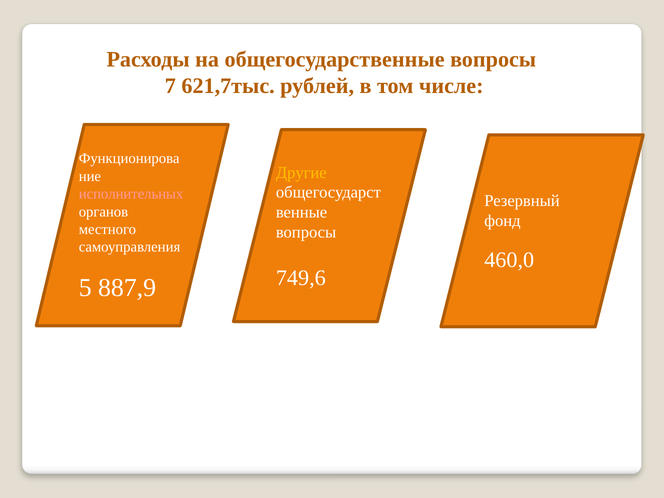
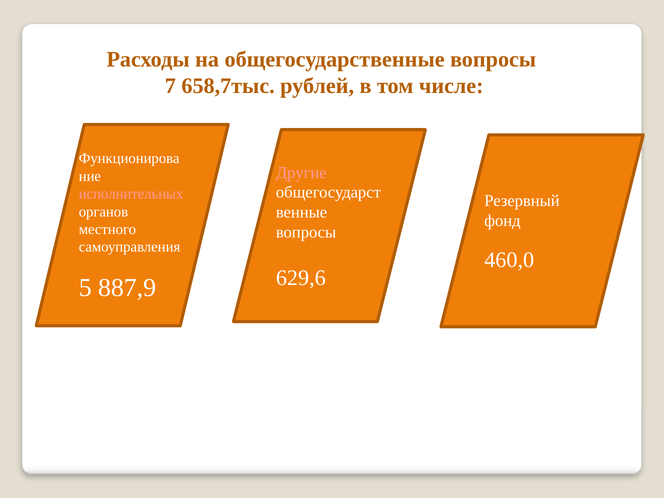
621,7тыс: 621,7тыс -> 658,7тыс (228, 86)
Другие colour: yellow -> pink (301, 173)
749,6: 749,6 -> 629,6 (301, 278)
